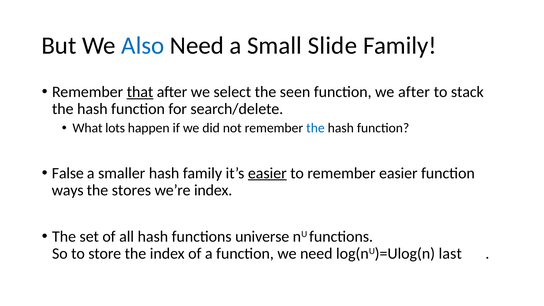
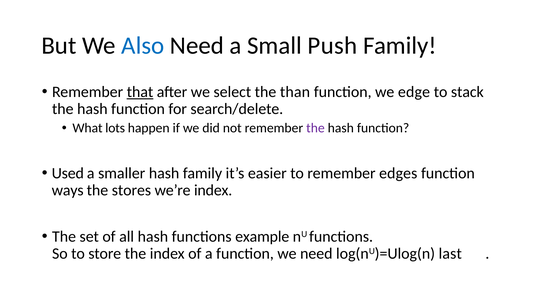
Slide: Slide -> Push (332, 46)
seen: seen -> than (295, 92)
we after: after -> edge (414, 92)
the colour: blue -> purple (315, 128)
False: False -> Used (68, 173)
easier underline: present -> none (267, 173)
remember easier: easier -> edges (398, 173)
universe: universe -> example (262, 237)
